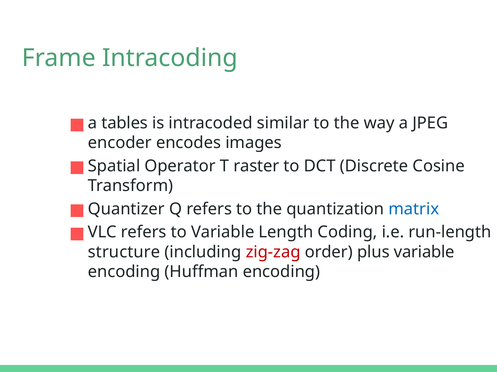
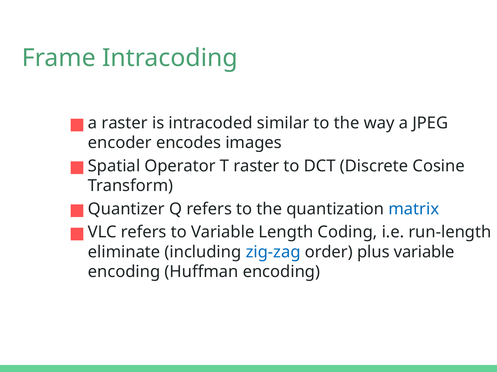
a tables: tables -> raster (125, 123)
structure: structure -> eliminate (124, 252)
zig-zag colour: red -> blue (273, 252)
